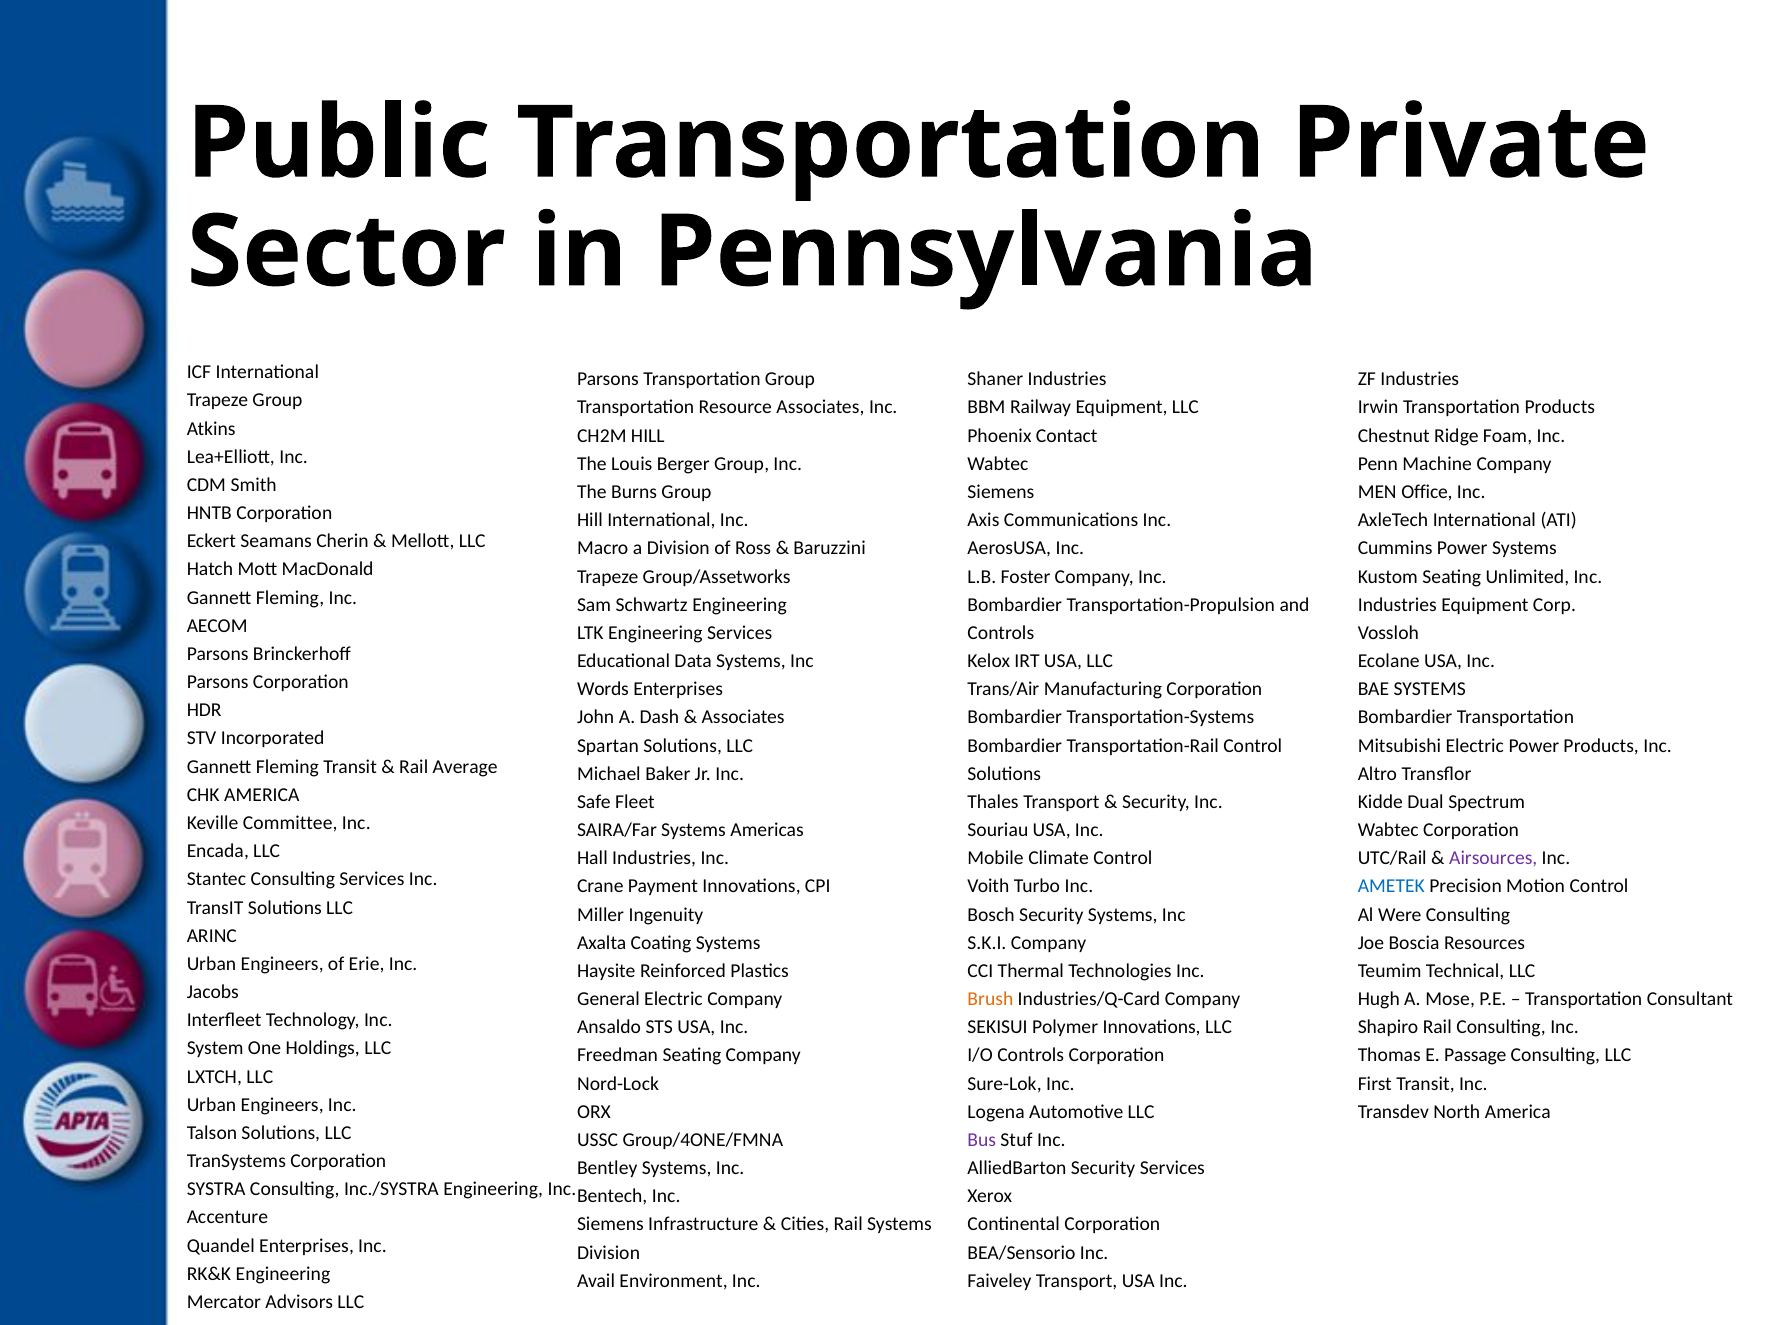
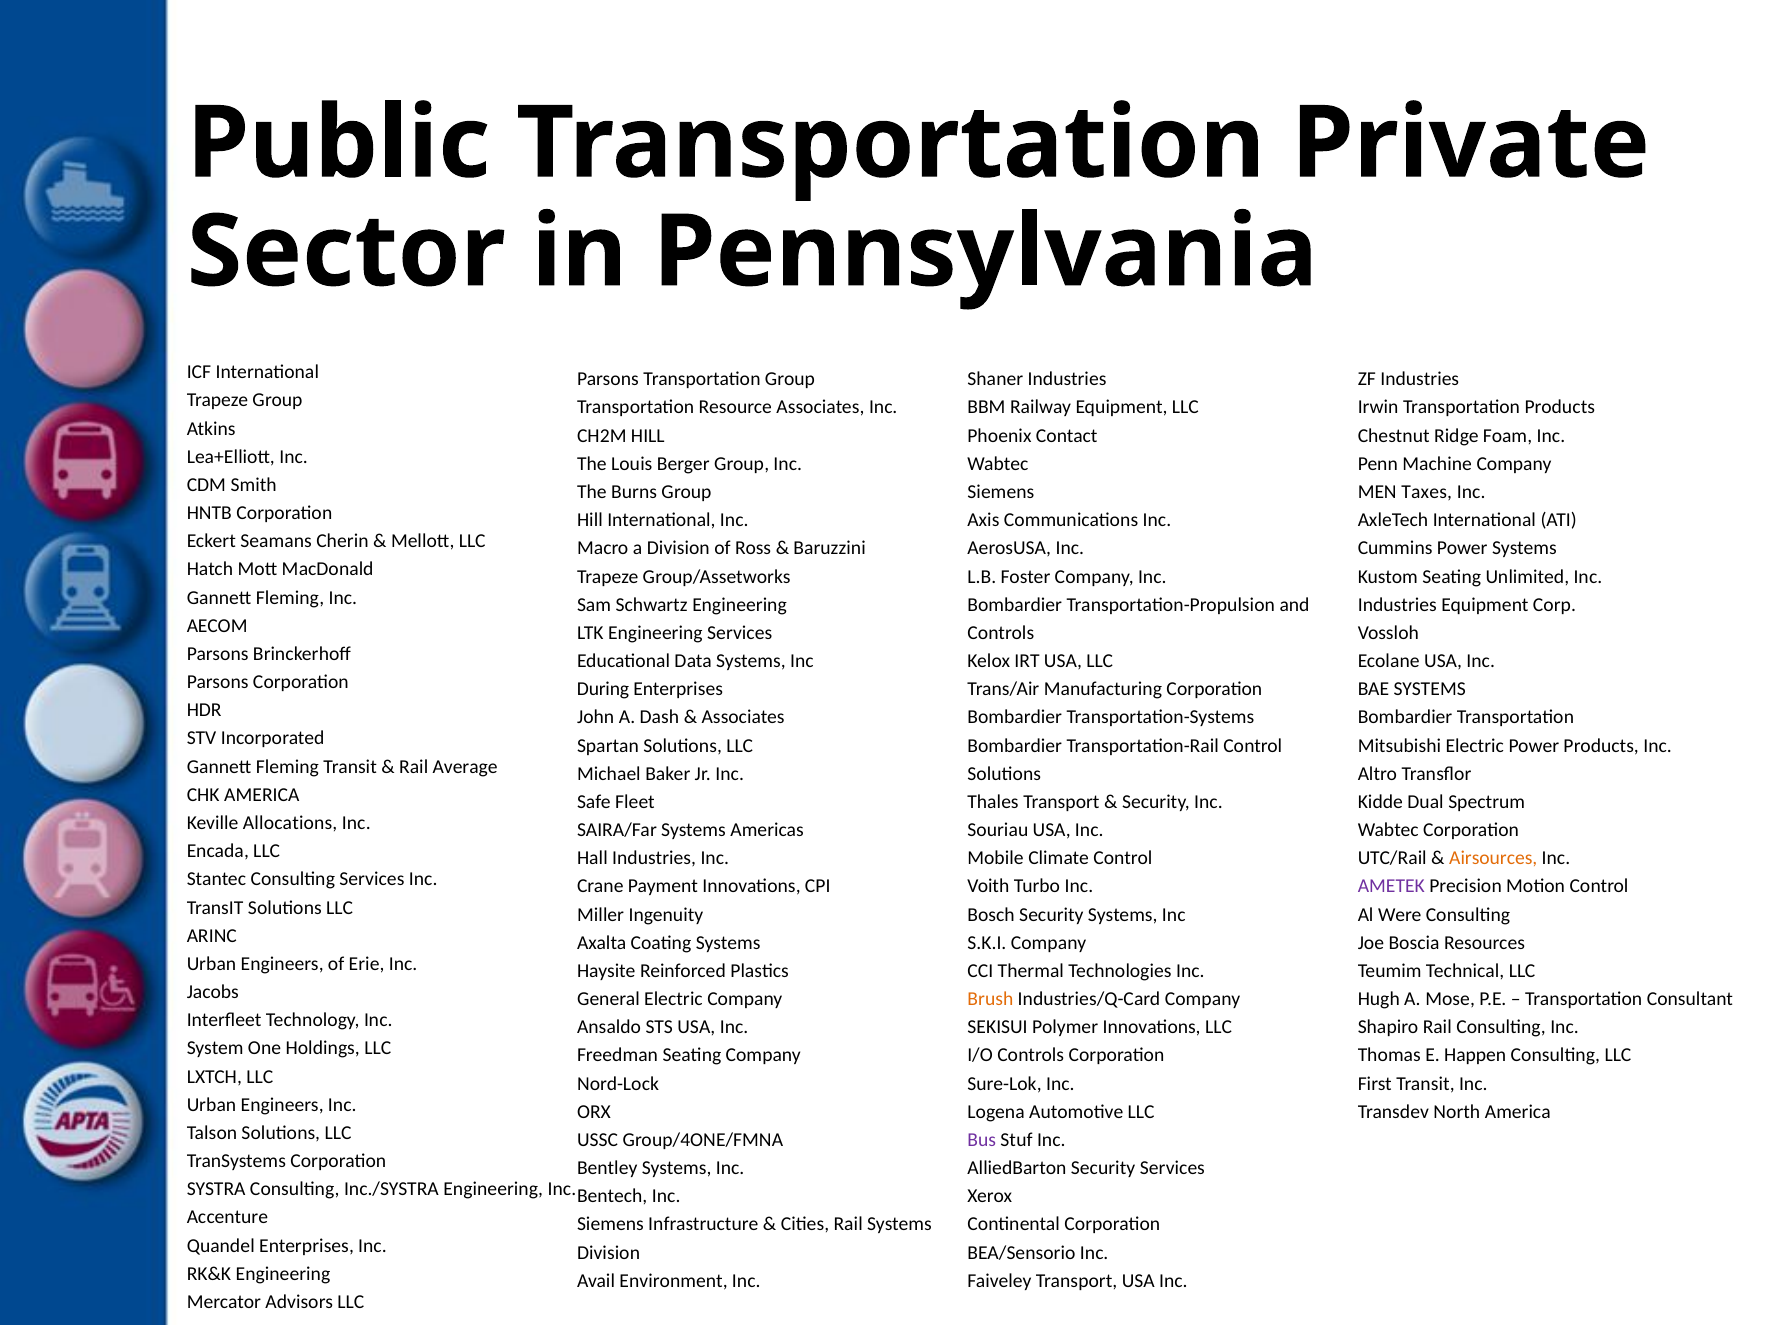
Office: Office -> Taxes (1427, 492)
Words: Words -> During (603, 689)
Committee: Committee -> Allocations (290, 823)
Airsources colour: purple -> orange (1493, 858)
AMETEK colour: blue -> purple (1391, 886)
Passage: Passage -> Happen (1475, 1055)
